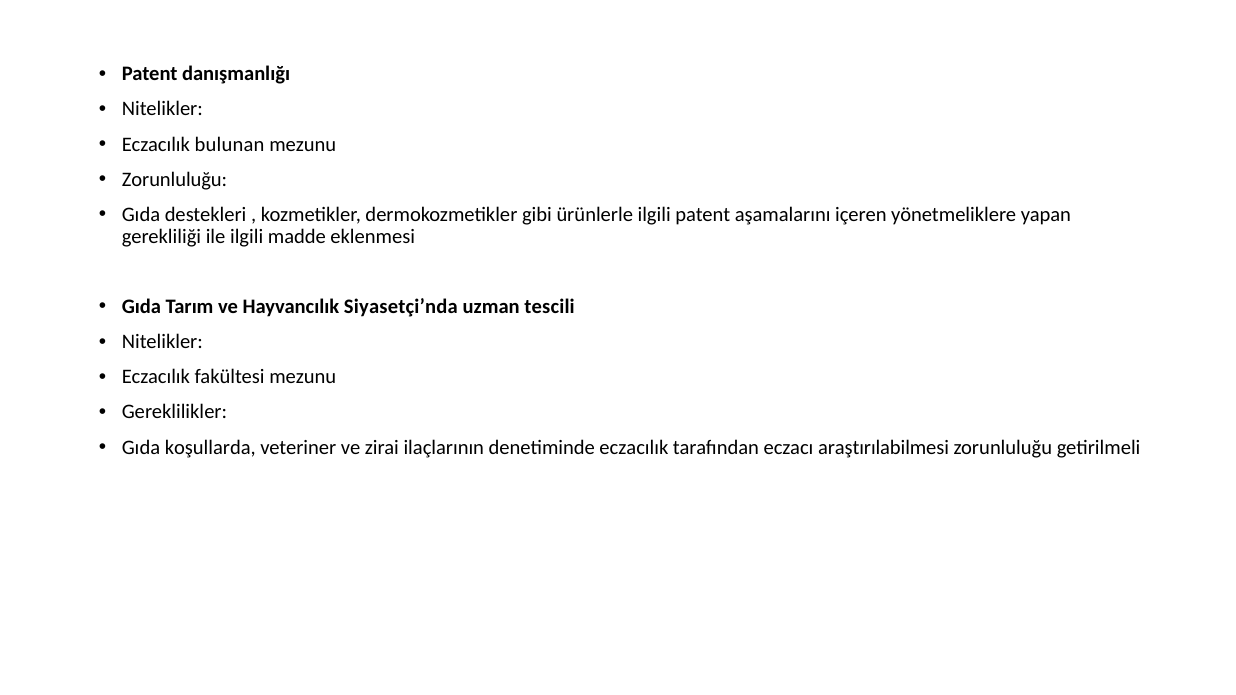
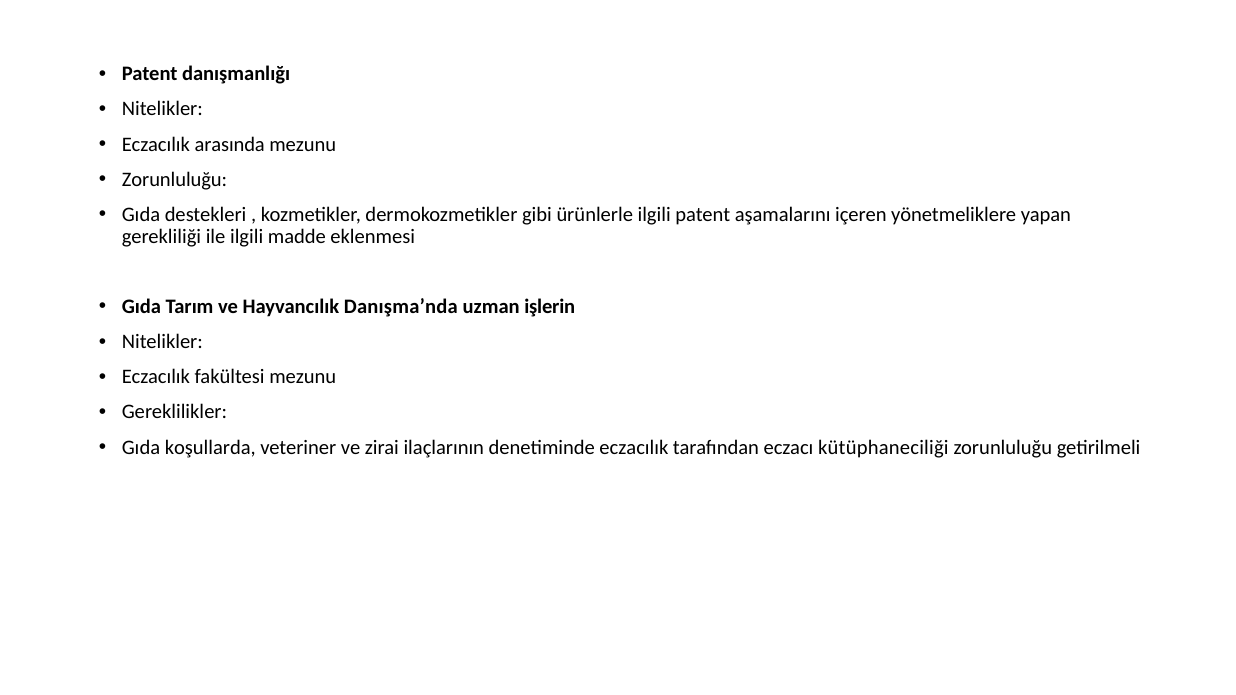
bulunan: bulunan -> arasında (230, 144)
Siyasetçi’nda: Siyasetçi’nda -> Danışma’nda (401, 307)
tescili: tescili -> işlerin (550, 307)
araştırılabilmesi: araştırılabilmesi -> kütüphaneciliği (883, 447)
